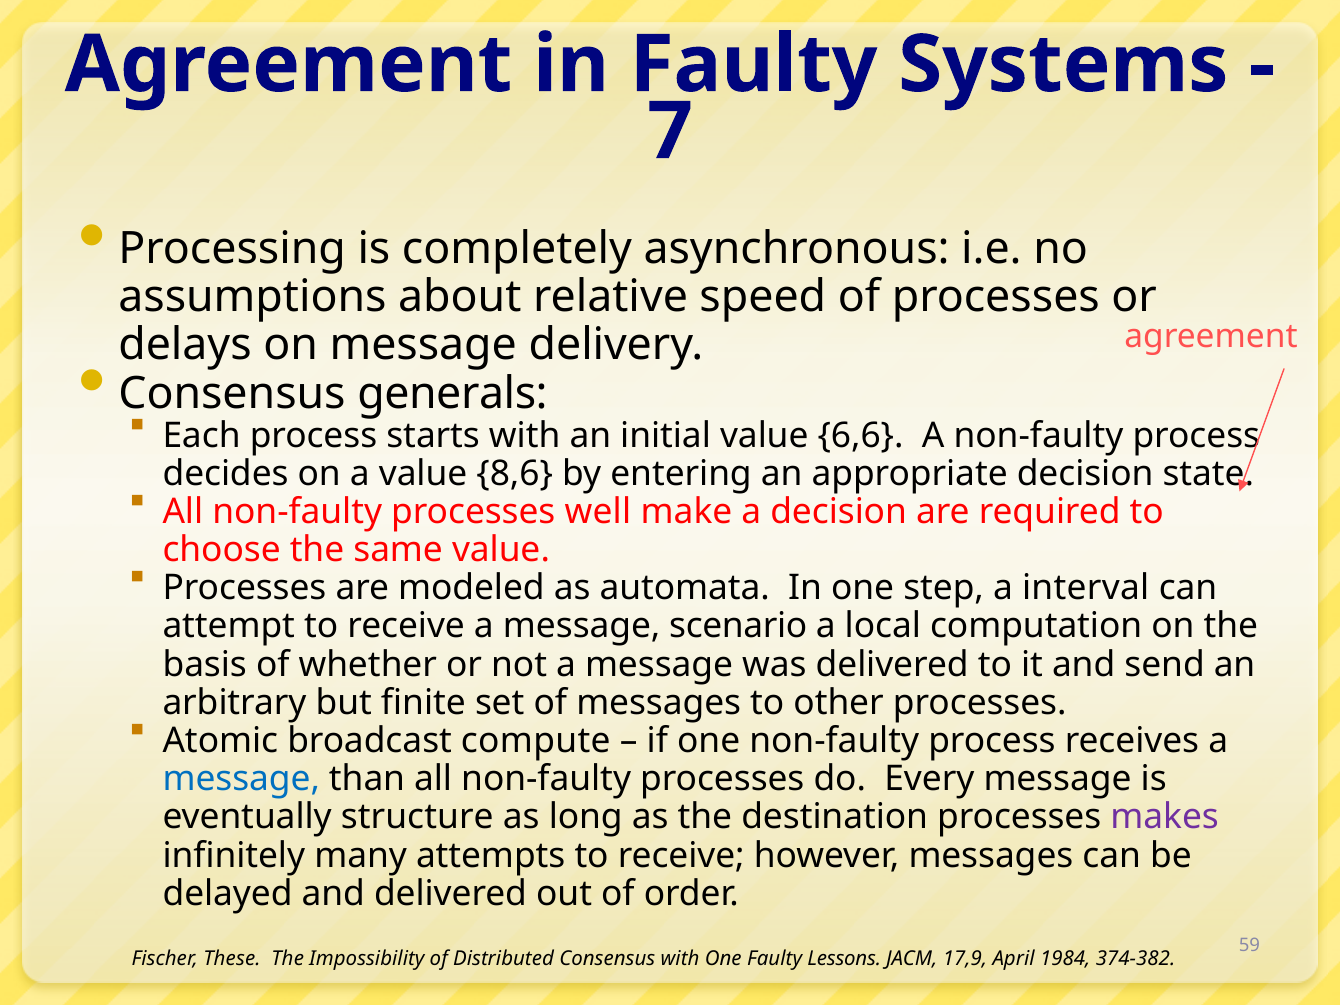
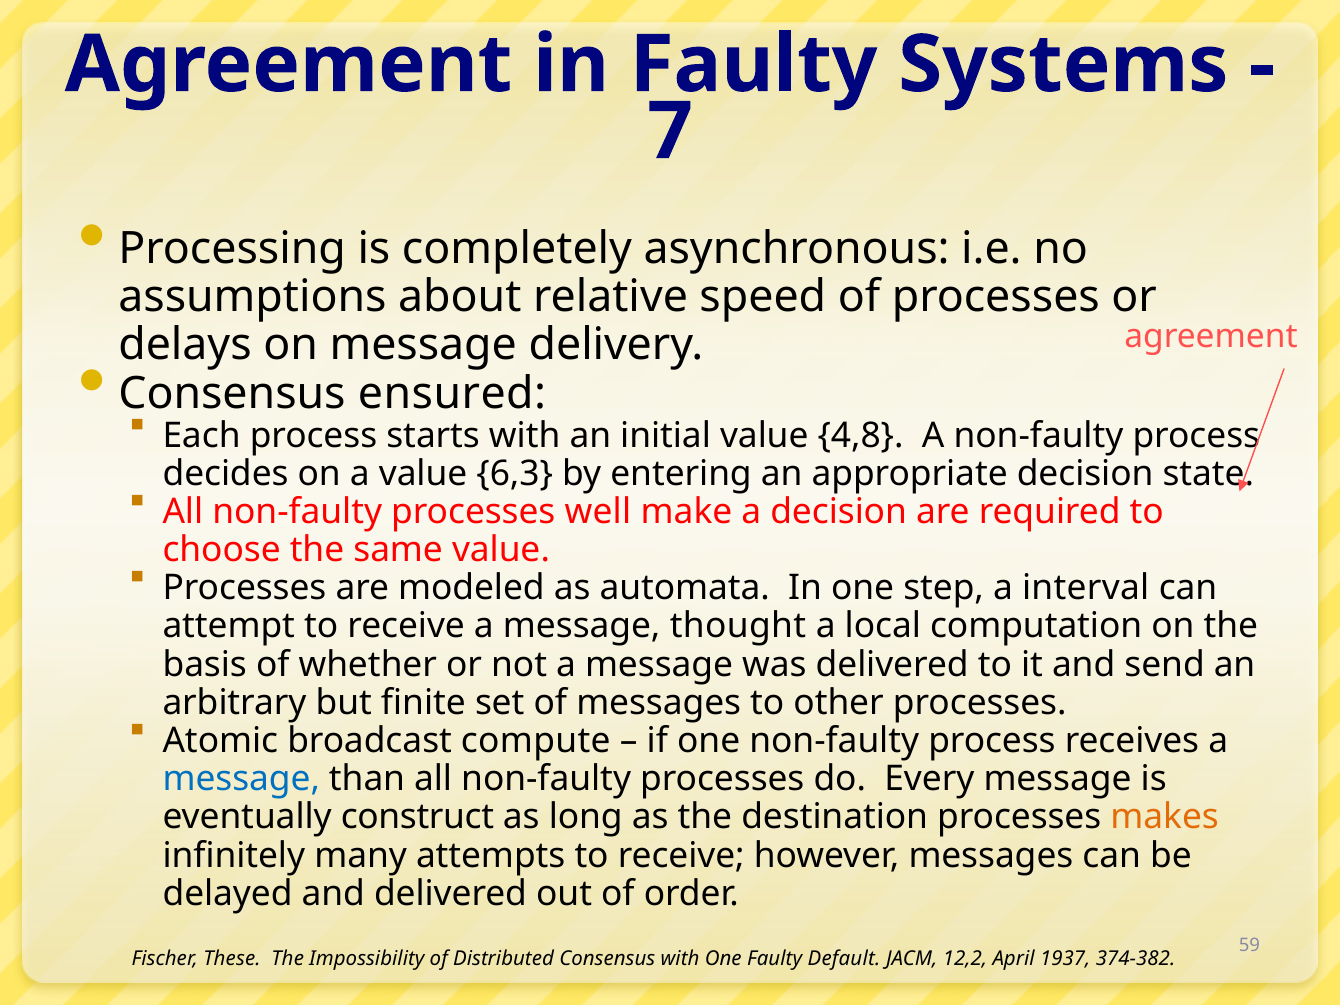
generals: generals -> ensured (452, 393)
6,6: 6,6 -> 4,8 (861, 435)
8,6: 8,6 -> 6,3 (515, 474)
scenario: scenario -> thought (738, 626)
structure: structure -> construct (417, 817)
makes colour: purple -> orange (1165, 817)
Lessons: Lessons -> Default (844, 959)
17,9: 17,9 -> 12,2 (965, 959)
1984: 1984 -> 1937 (1065, 959)
